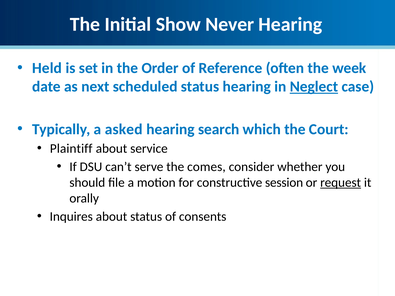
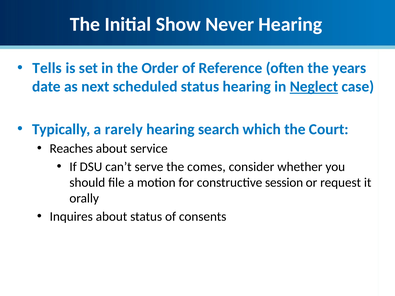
Held: Held -> Tells (47, 68)
week: week -> years (349, 68)
asked: asked -> rarely (124, 129)
Plaintiff: Plaintiff -> Reaches (71, 149)
request underline: present -> none (341, 183)
